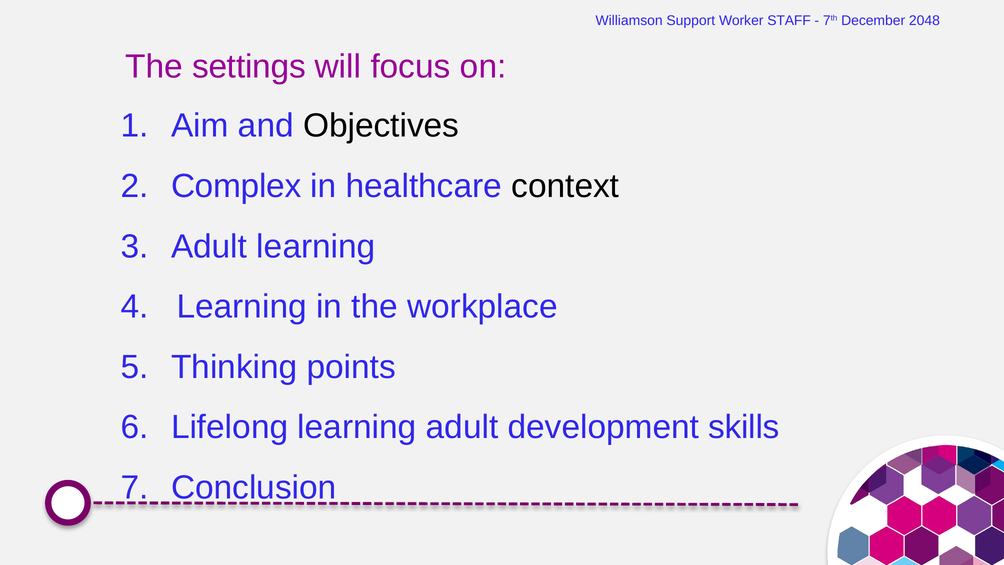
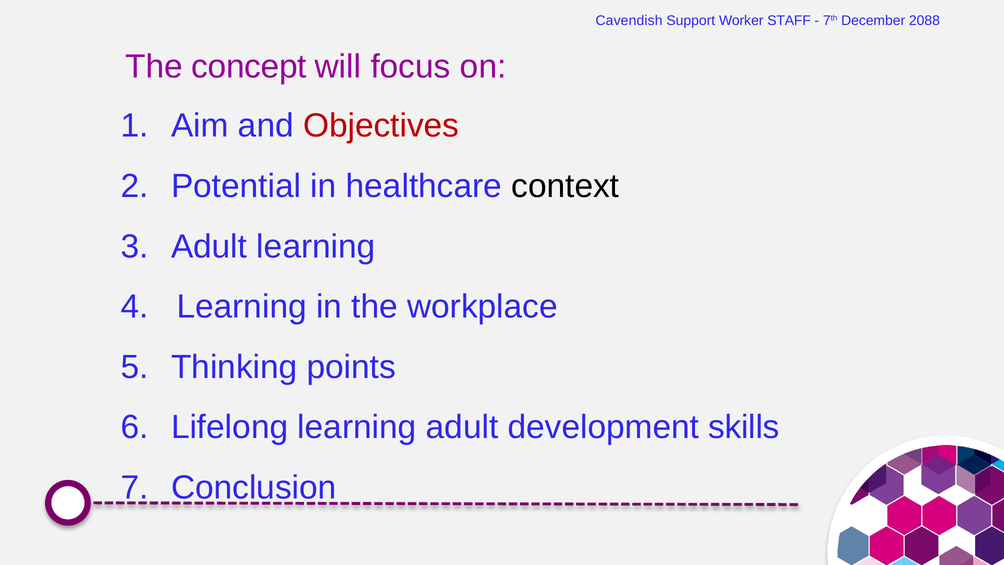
Williamson: Williamson -> Cavendish (629, 21)
2048: 2048 -> 2088 (924, 21)
settings: settings -> concept (249, 67)
Objectives colour: black -> red (381, 126)
Complex: Complex -> Potential (236, 186)
